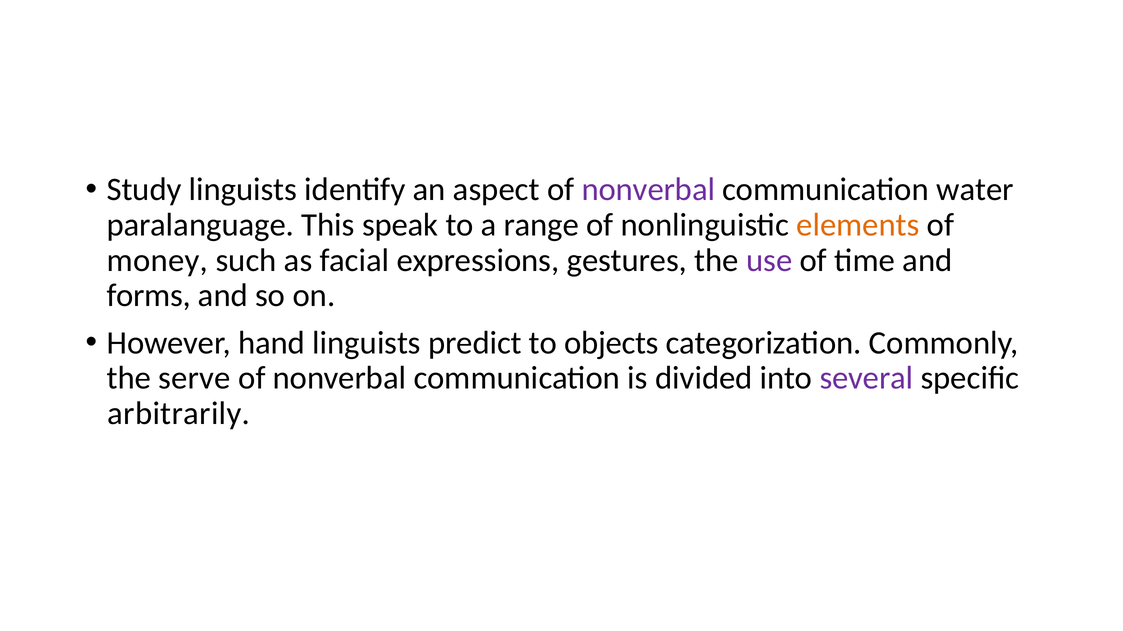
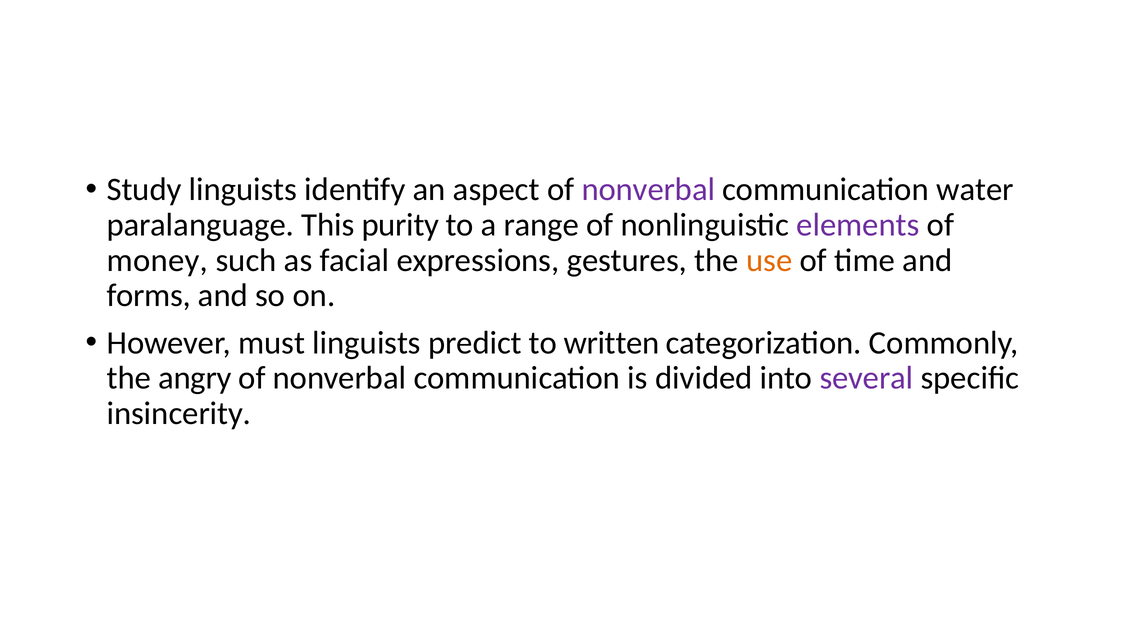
speak: speak -> purity (400, 225)
elements colour: orange -> purple (858, 225)
use colour: purple -> orange (769, 261)
hand: hand -> must (272, 343)
objects: objects -> written (612, 343)
serve: serve -> angry (195, 378)
arbitrarily: arbitrarily -> insincerity (179, 414)
